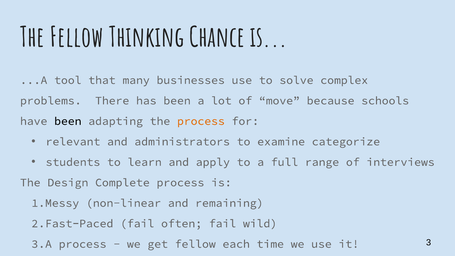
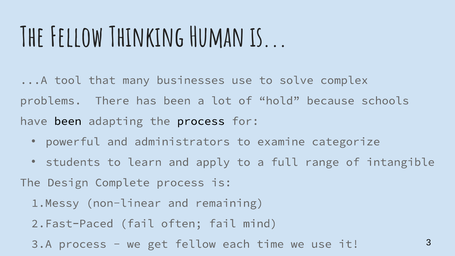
Chance: Chance -> Human (217, 38)
move: move -> hold (279, 101)
process colour: orange -> black (201, 121)
relevant: relevant -> powerful (73, 142)
interviews: interviews -> intangible (401, 162)
wild: wild -> mind (260, 223)
